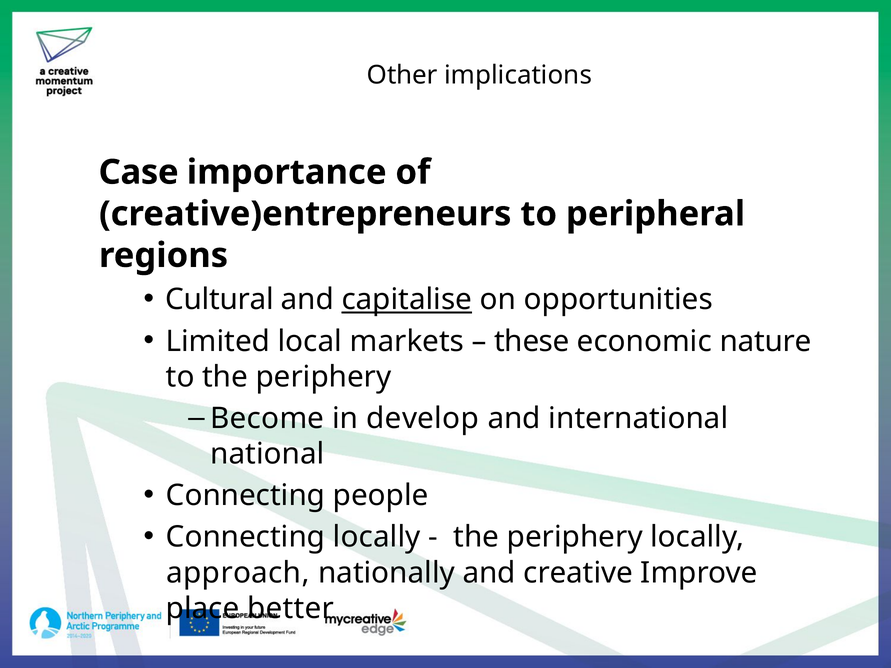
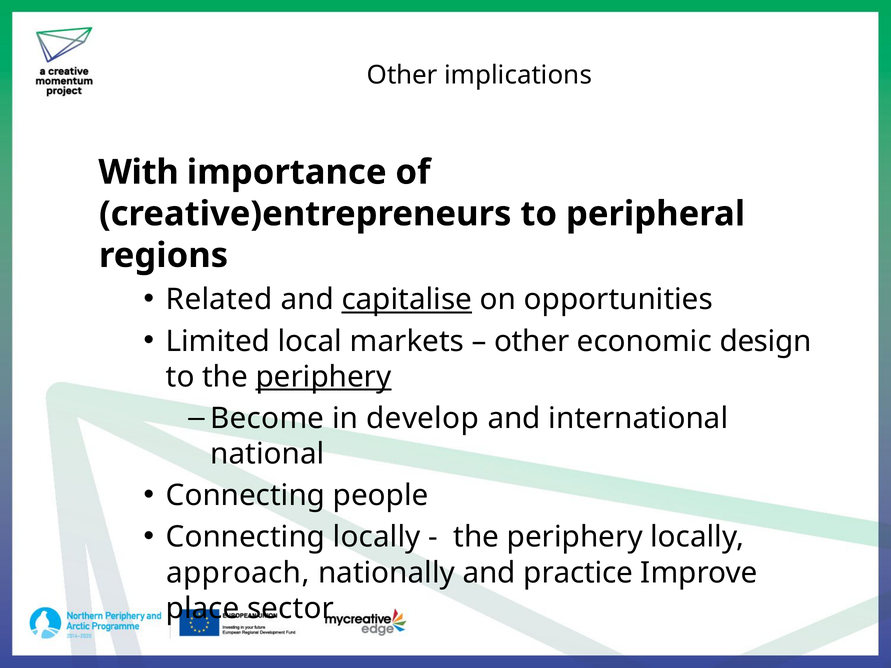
Case: Case -> With (139, 172)
Cultural: Cultural -> Related (219, 300)
these: these -> other (532, 341)
nature: nature -> design (766, 341)
periphery underline: none -> present (324, 377)
creative: creative -> practice (578, 573)
better: better -> sector (291, 609)
